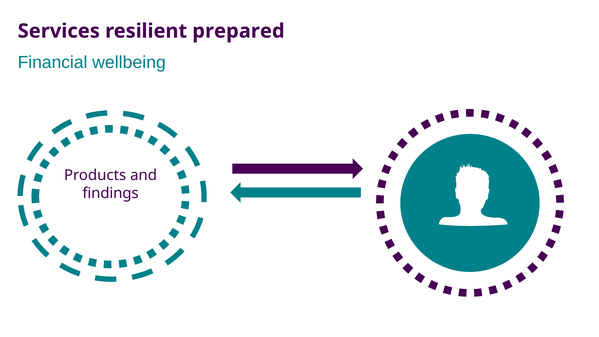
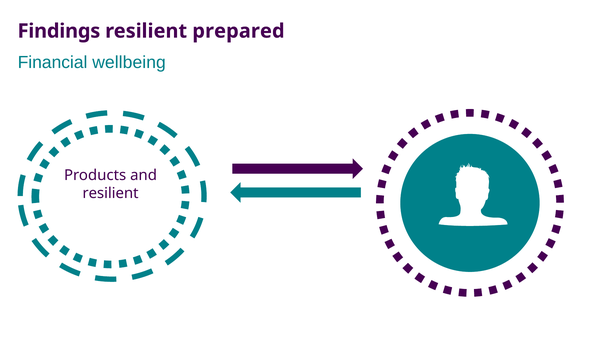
Services: Services -> Findings (59, 31)
findings: findings -> resilient (111, 193)
